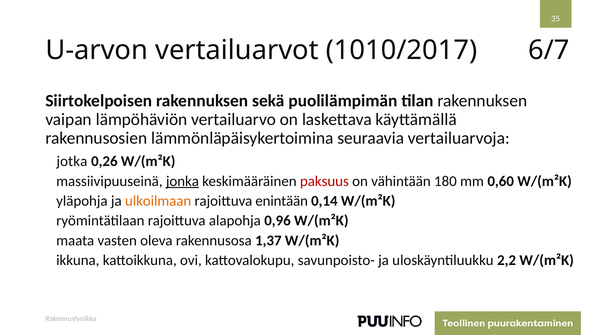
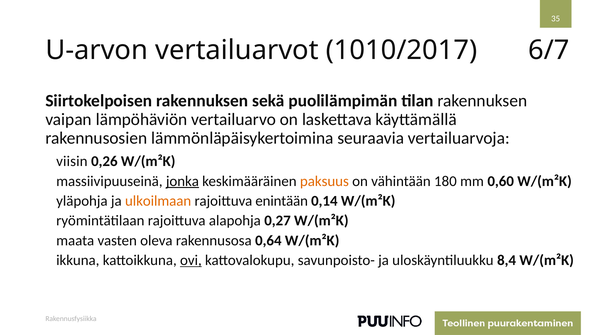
jotka: jotka -> viisin (72, 161)
paksuus colour: red -> orange (324, 181)
0,96: 0,96 -> 0,27 (277, 221)
1,37: 1,37 -> 0,64 (268, 241)
ovi underline: none -> present (191, 260)
2,2: 2,2 -> 8,4 (507, 260)
